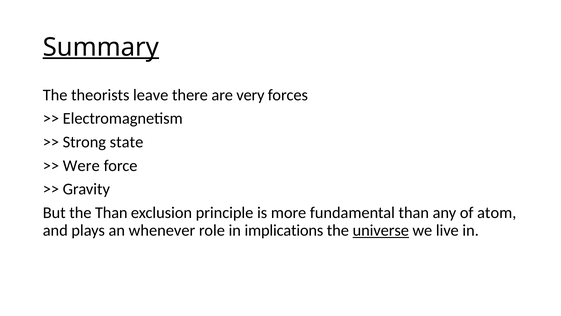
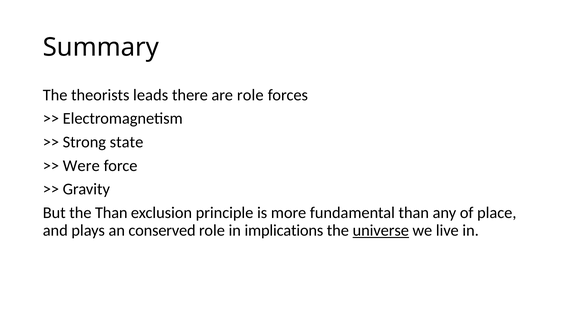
Summary underline: present -> none (101, 47)
leave: leave -> leads (151, 95)
are very: very -> role (250, 95)
atom: atom -> place (497, 212)
whenever: whenever -> conserved (162, 230)
